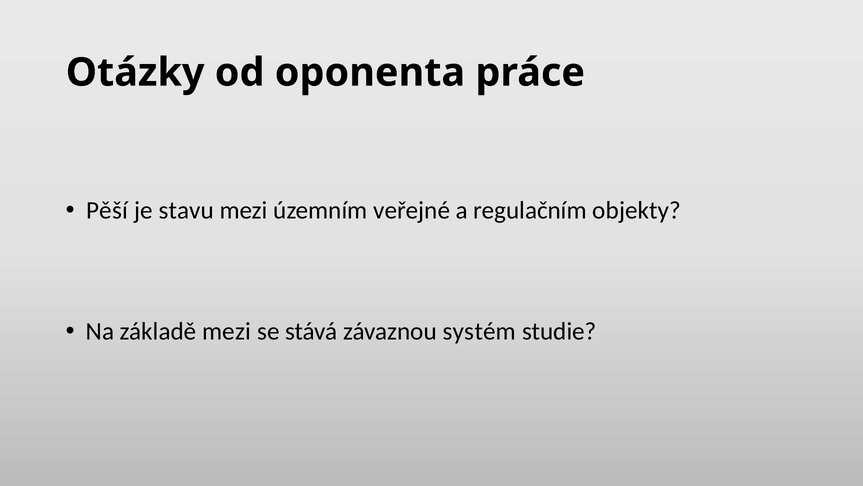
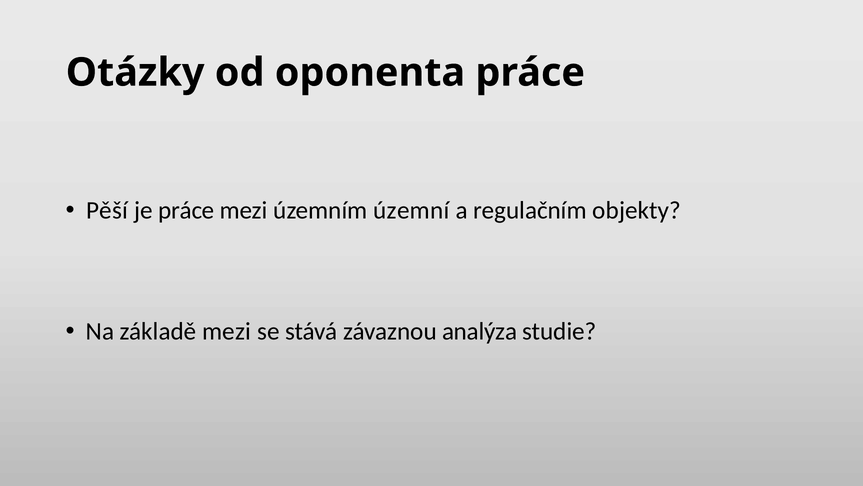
je stavu: stavu -> práce (186, 210)
veřejné: veřejné -> územní (411, 210)
systém: systém -> analýza (480, 331)
